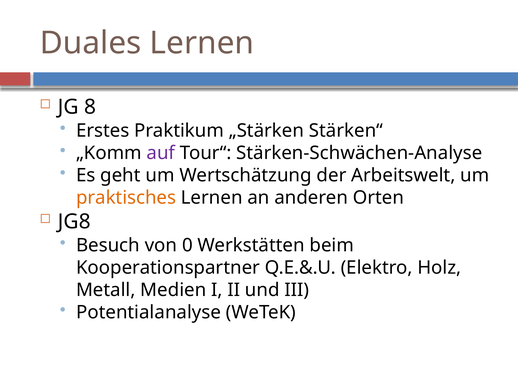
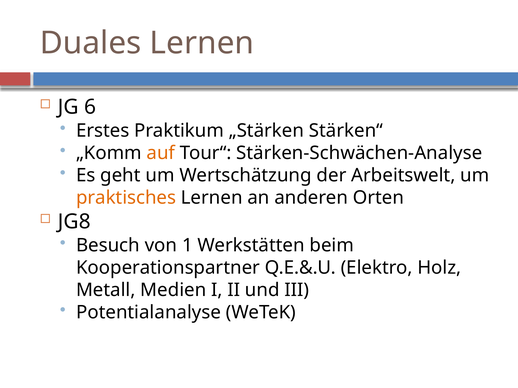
8: 8 -> 6 (90, 107)
auf colour: purple -> orange (161, 153)
0: 0 -> 1 (187, 246)
